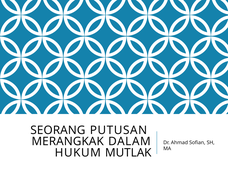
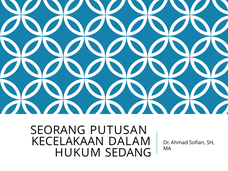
MERANGKAK: MERANGKAK -> KECELAKAAN (68, 141)
MUTLAK: MUTLAK -> SEDANG (128, 153)
